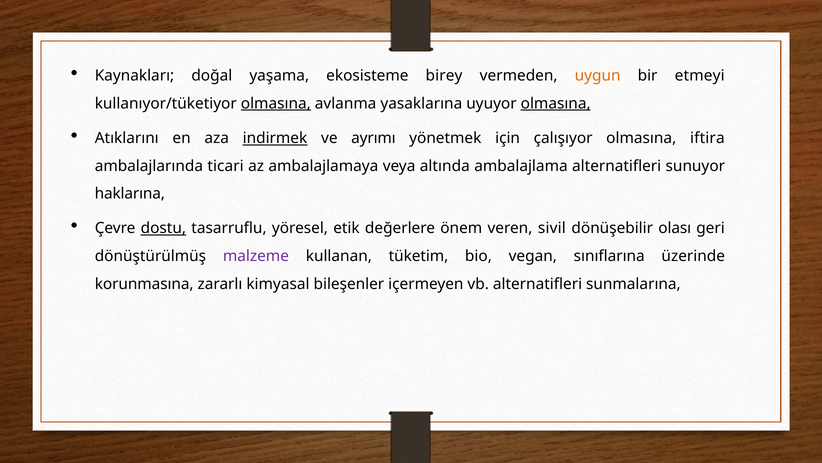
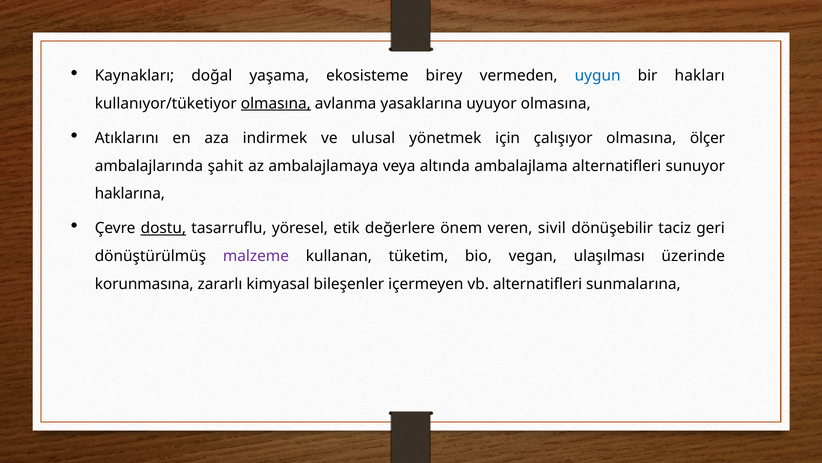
uygun colour: orange -> blue (598, 76)
etmeyi: etmeyi -> hakları (700, 76)
olmasına underline: present -> none (556, 103)
indirmek underline: present -> none (275, 138)
ayrımı: ayrımı -> ulusal (373, 138)
iftira: iftira -> ölçer (708, 138)
ticari: ticari -> şahit (226, 166)
olası: olası -> taciz (675, 228)
sınıflarına: sınıflarına -> ulaşılması (609, 256)
